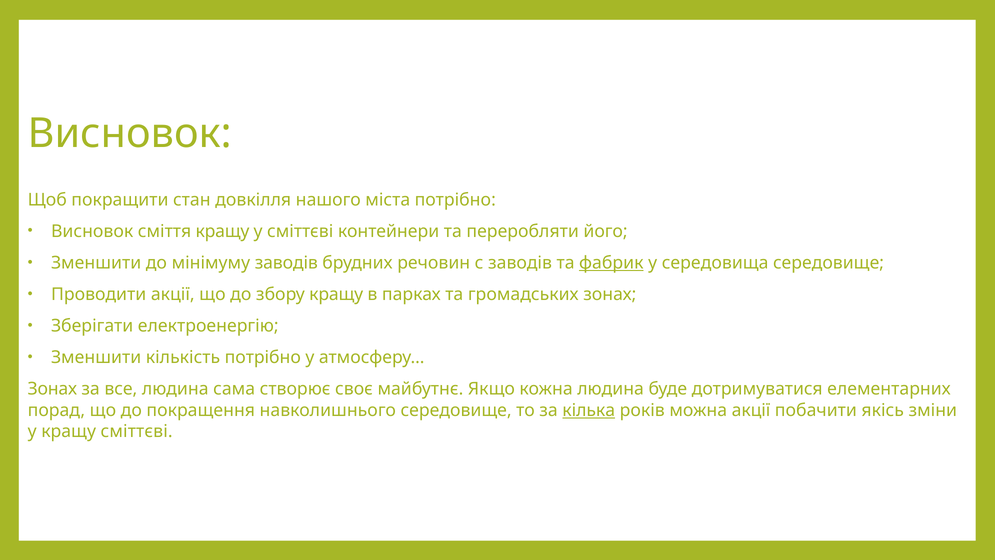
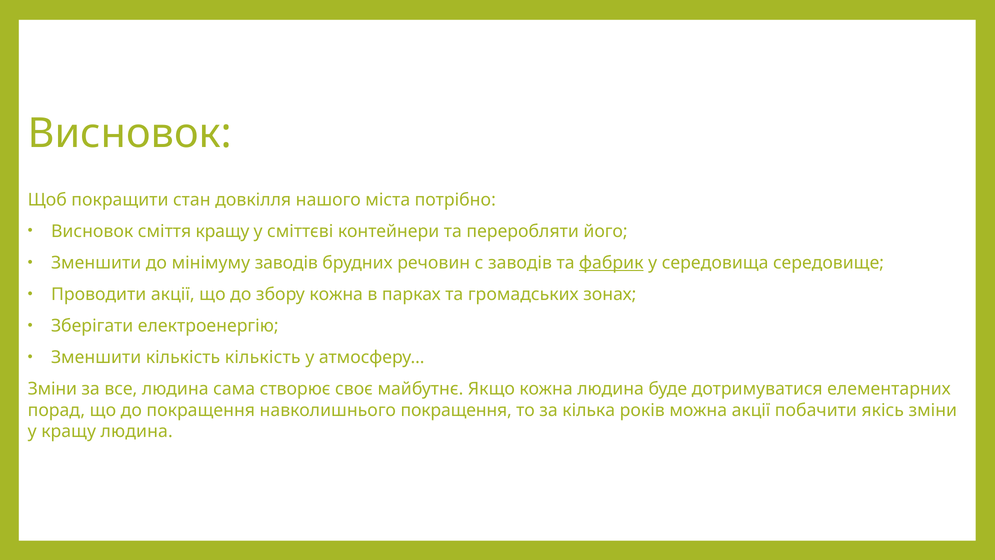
збору кращу: кращу -> кожна (336, 294)
кількість потрібно: потрібно -> кількість (263, 357)
Зонах: Зонах -> Зміни (52, 389)
навколишнього середовище: середовище -> покращення (456, 410)
кілька underline: present -> none (589, 410)
кращу сміттєві: сміттєві -> людина (137, 431)
